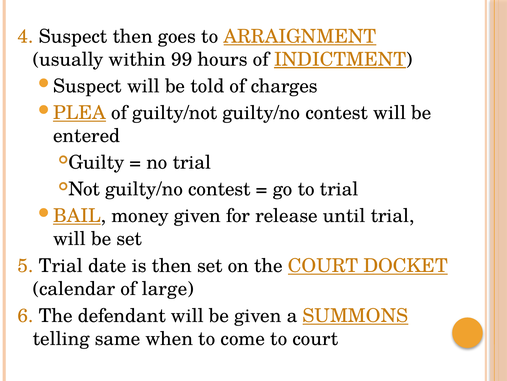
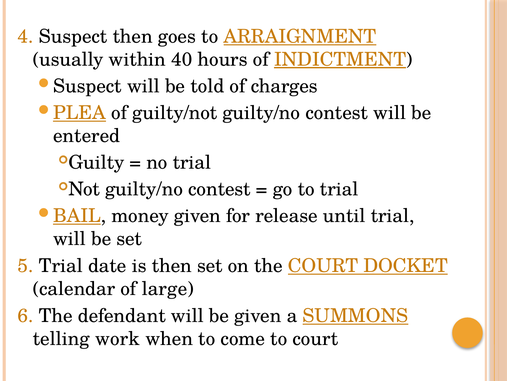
99: 99 -> 40 (182, 59)
same: same -> work (117, 338)
